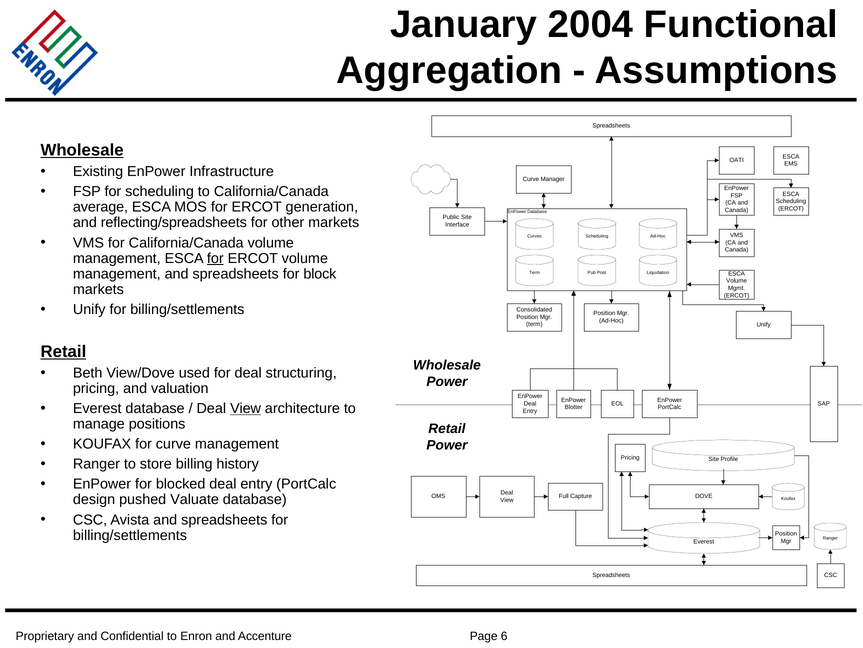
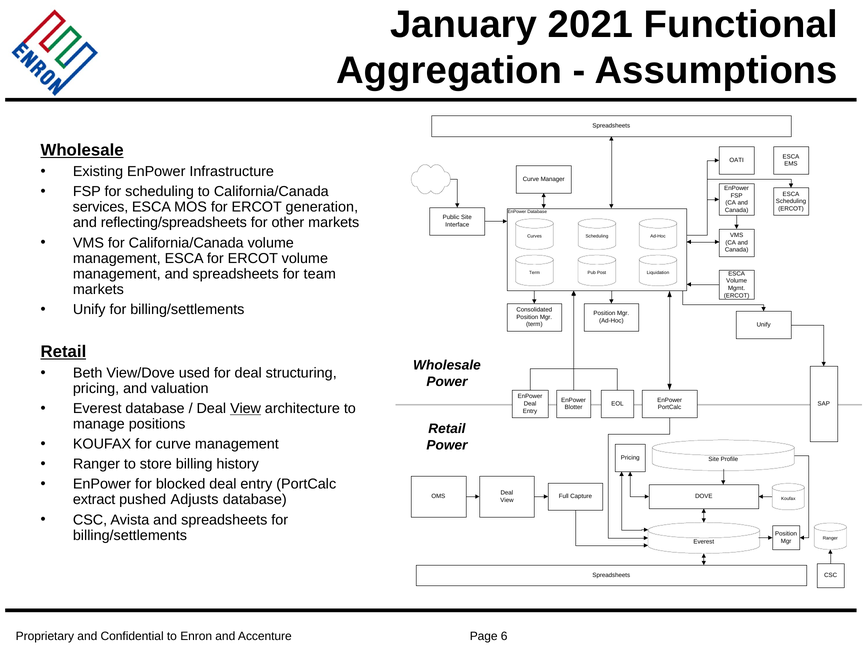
2004: 2004 -> 2021 (591, 24)
average: average -> services (100, 207)
for underline: present -> none (215, 258)
block: block -> team (320, 274)
design: design -> extract (94, 499)
Valuate: Valuate -> Adjusts (195, 499)
